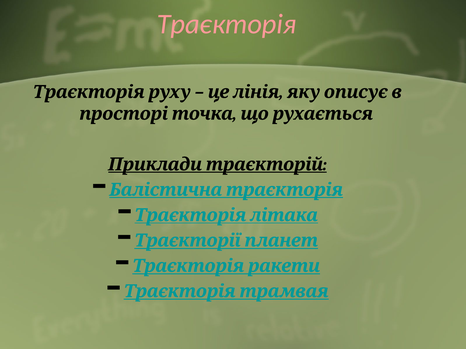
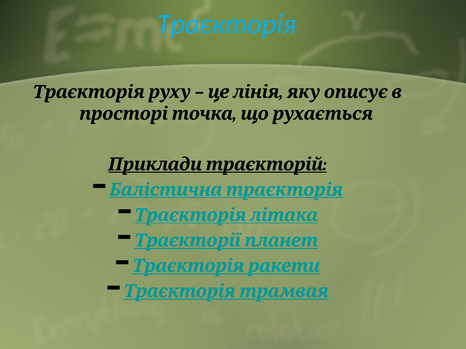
Траєкторія colour: pink -> light blue (227, 24)
